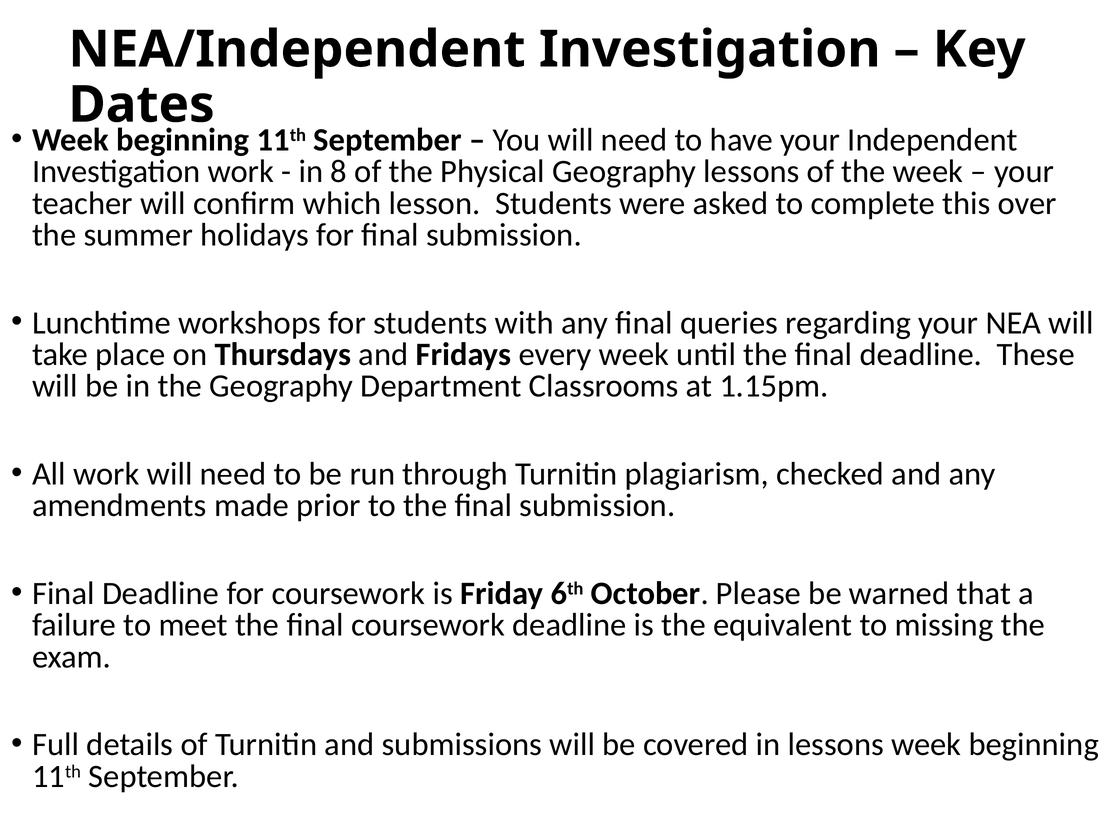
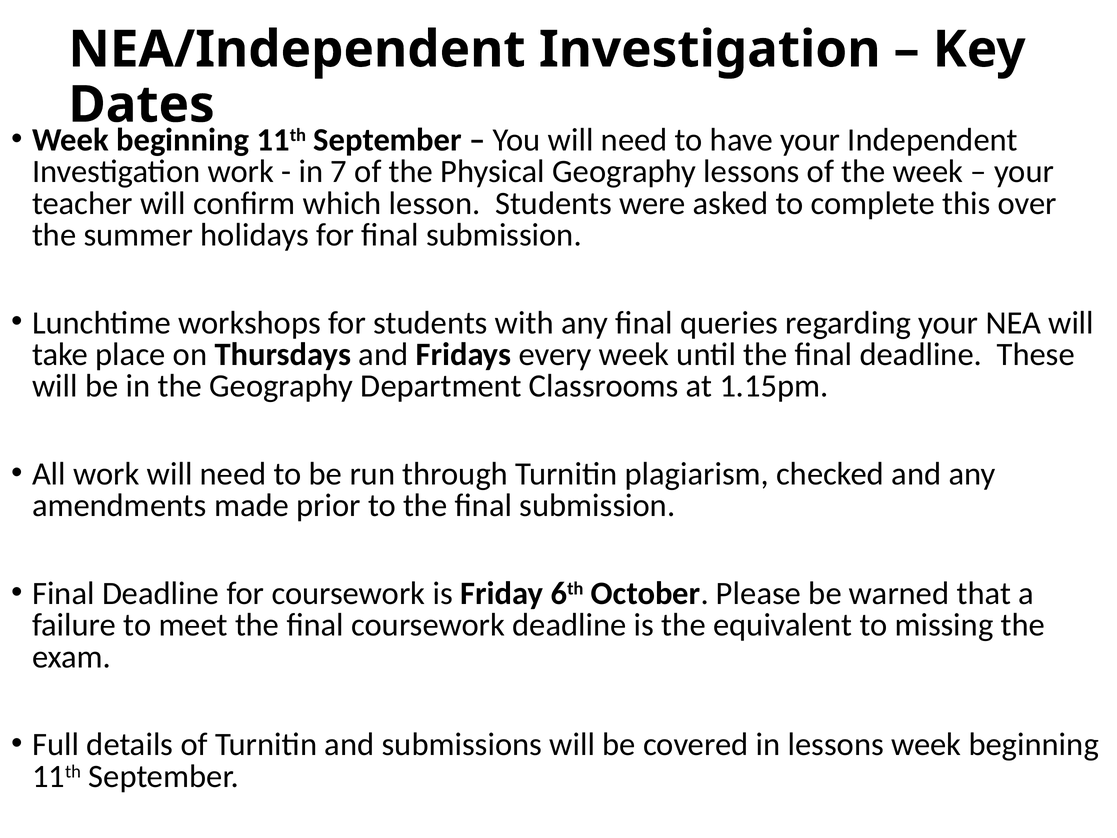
8: 8 -> 7 (339, 172)
